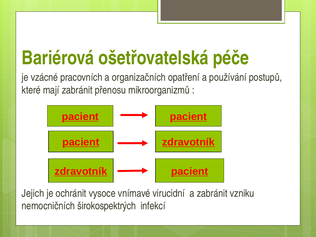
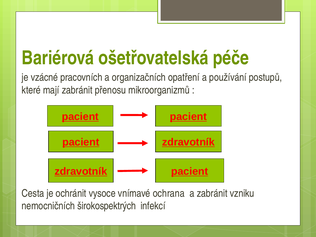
Jejich: Jejich -> Cesta (33, 193)
virucidní: virucidní -> ochrana (169, 193)
